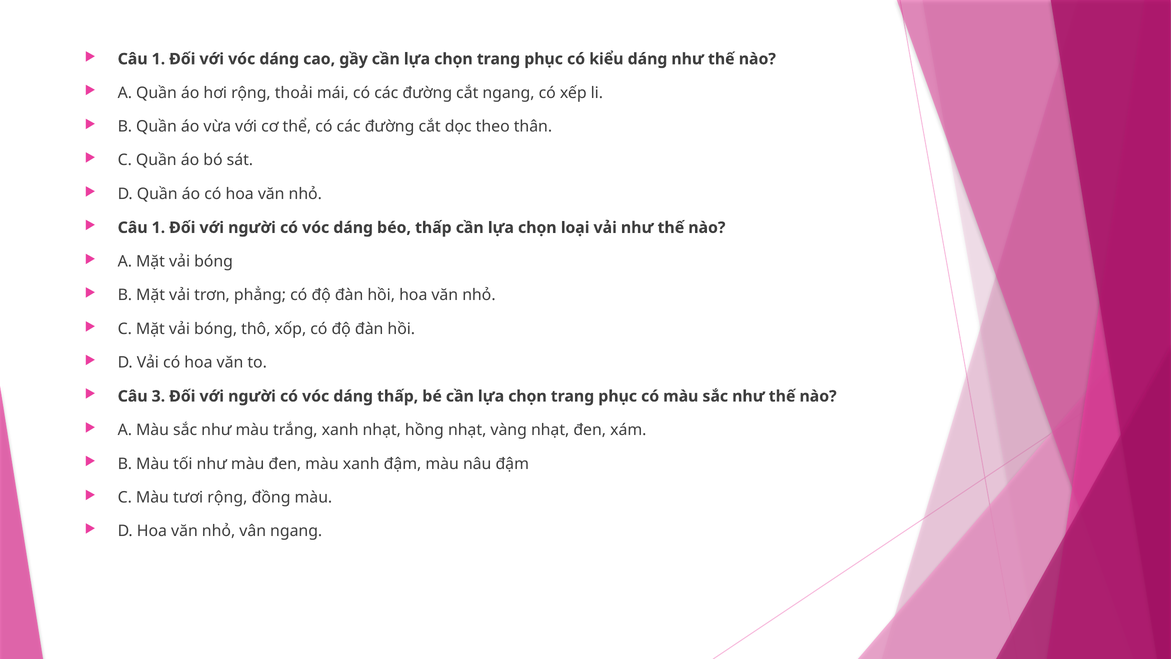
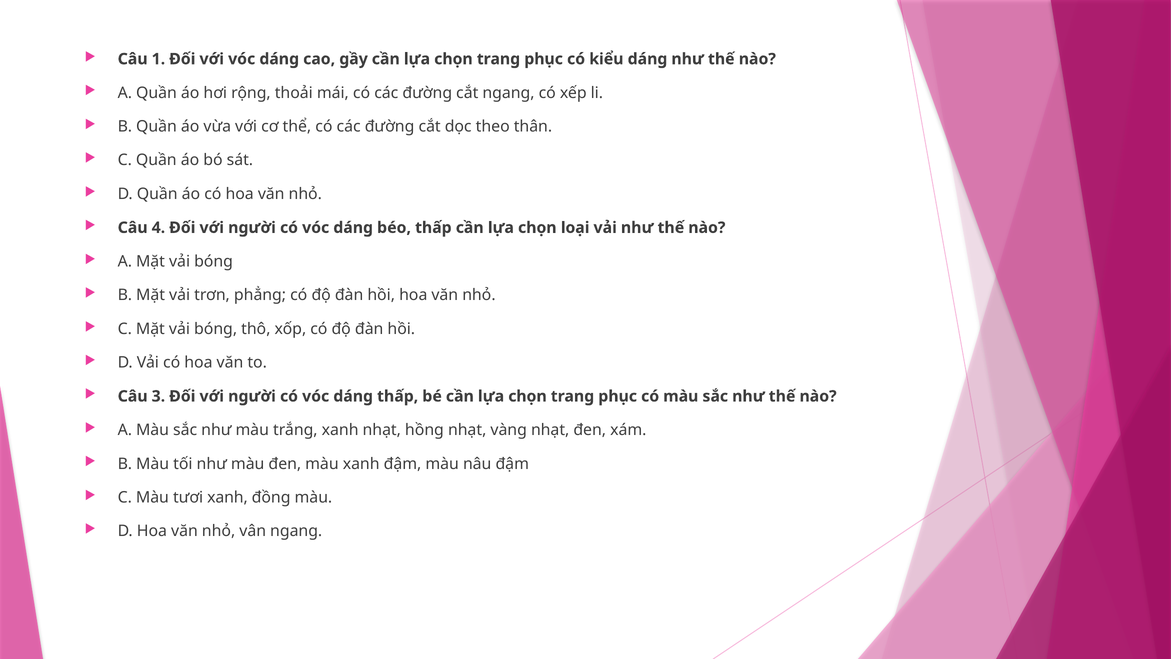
1: 1 -> 4 (158, 228)
tươi rộng: rộng -> xanh (228, 497)
